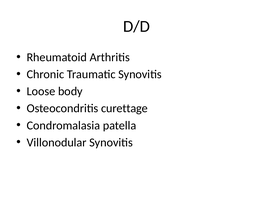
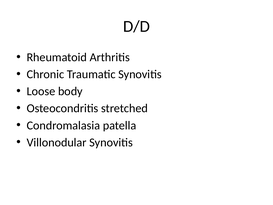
curettage: curettage -> stretched (124, 108)
